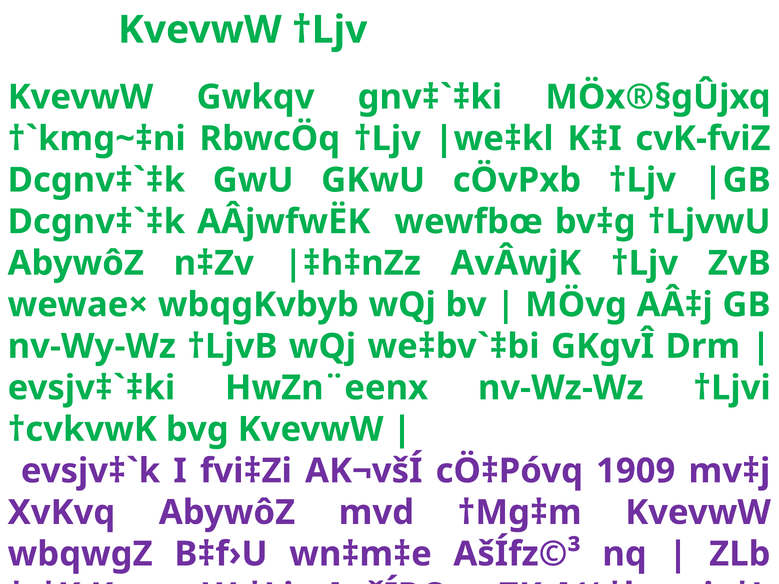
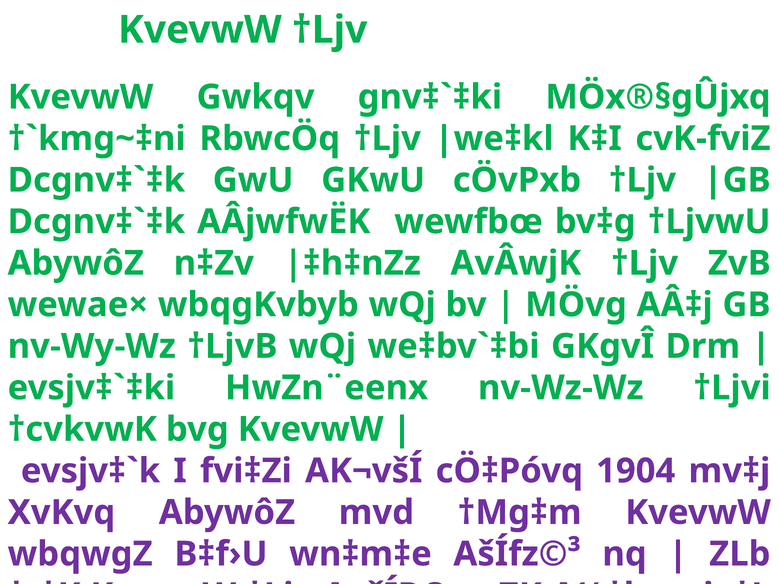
1909: 1909 -> 1904 (636, 471)
